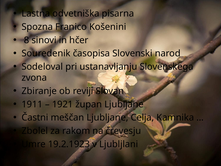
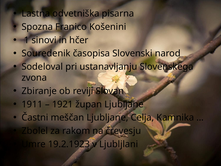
8: 8 -> 1 (27, 40)
